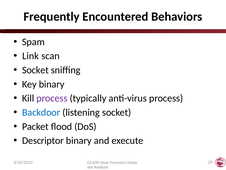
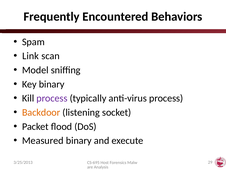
Socket: Socket -> Model (35, 70)
Backdoor colour: blue -> orange (41, 112)
Descriptor: Descriptor -> Measured (43, 140)
